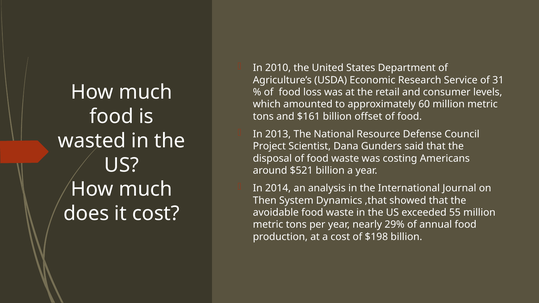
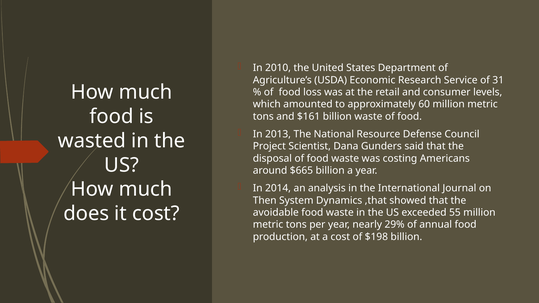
billion offset: offset -> waste (368, 117)
$521: $521 -> $665 (301, 171)
